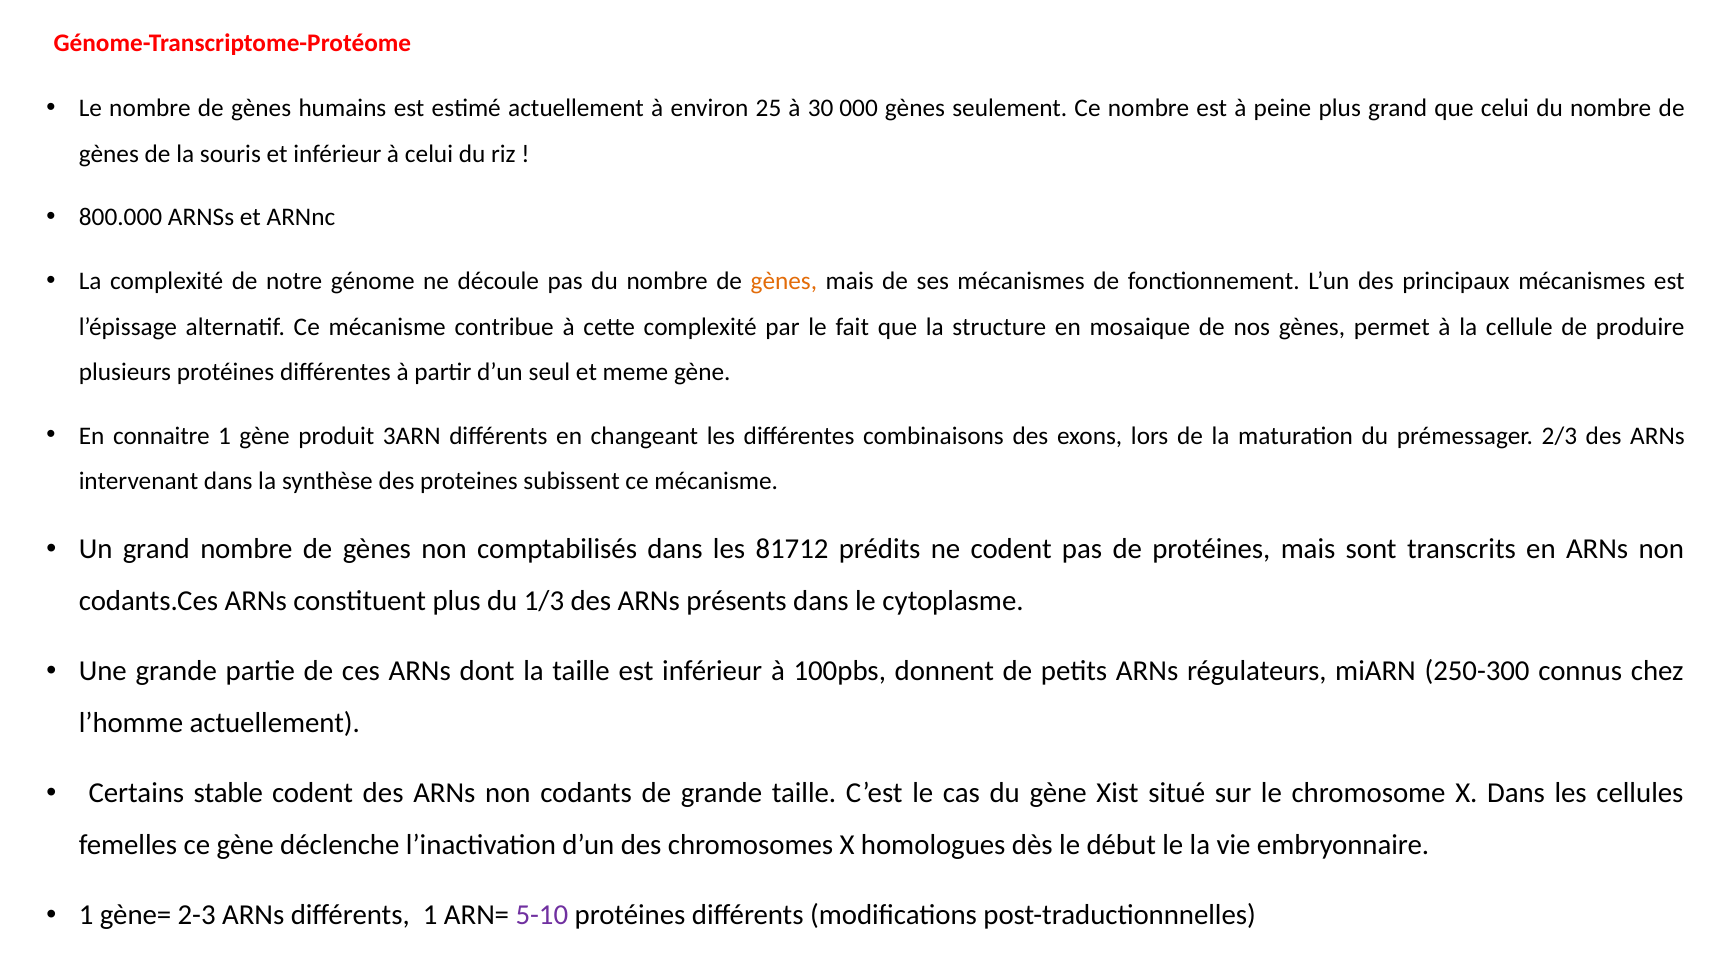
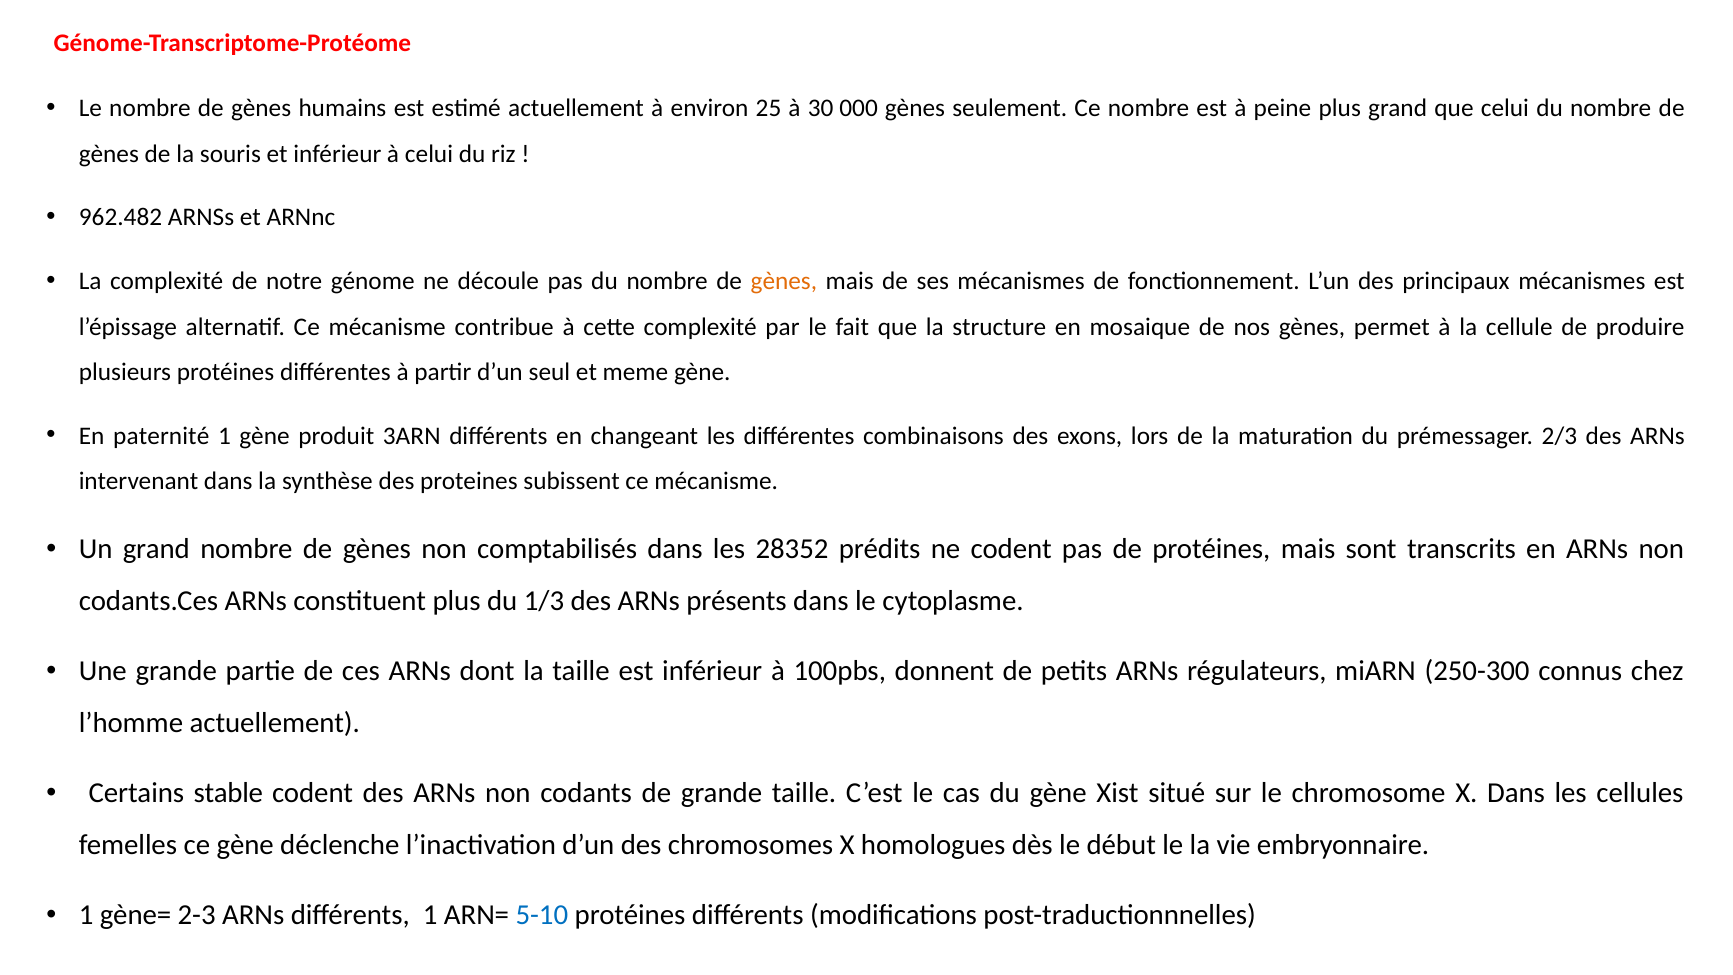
800.000: 800.000 -> 962.482 (121, 218)
connaitre: connaitre -> paternité (161, 436)
81712: 81712 -> 28352 (792, 549)
5-10 colour: purple -> blue (542, 915)
